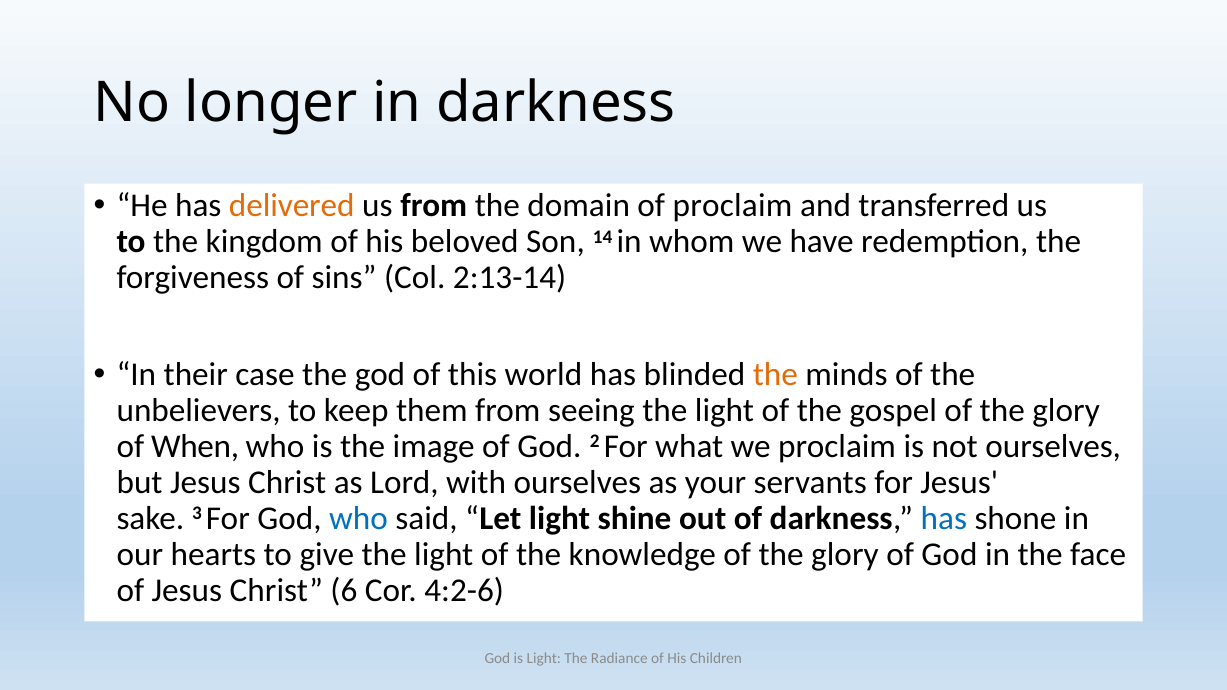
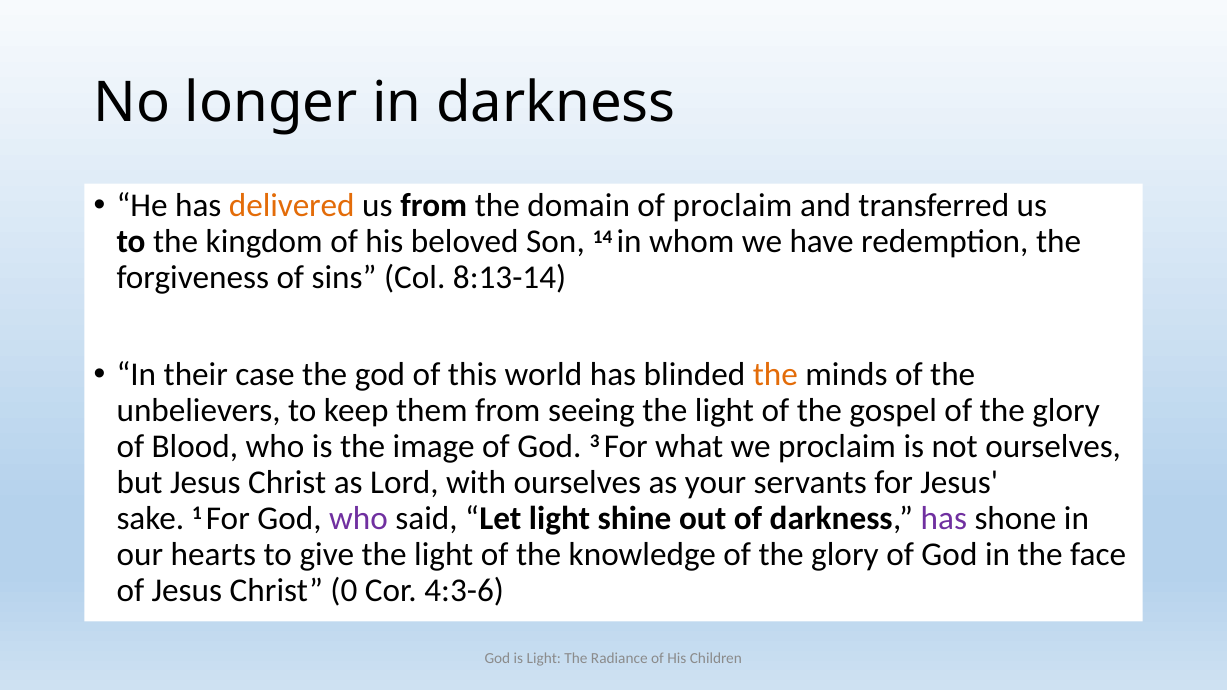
2:13-14: 2:13-14 -> 8:13-14 (510, 278)
When: When -> Blood (195, 447)
2: 2 -> 3 (595, 442)
3: 3 -> 1 (197, 513)
who colour: blue -> purple (358, 519)
has colour: blue -> purple (944, 519)
6: 6 -> 0 (344, 590)
4:2-6: 4:2-6 -> 4:3-6 (464, 590)
